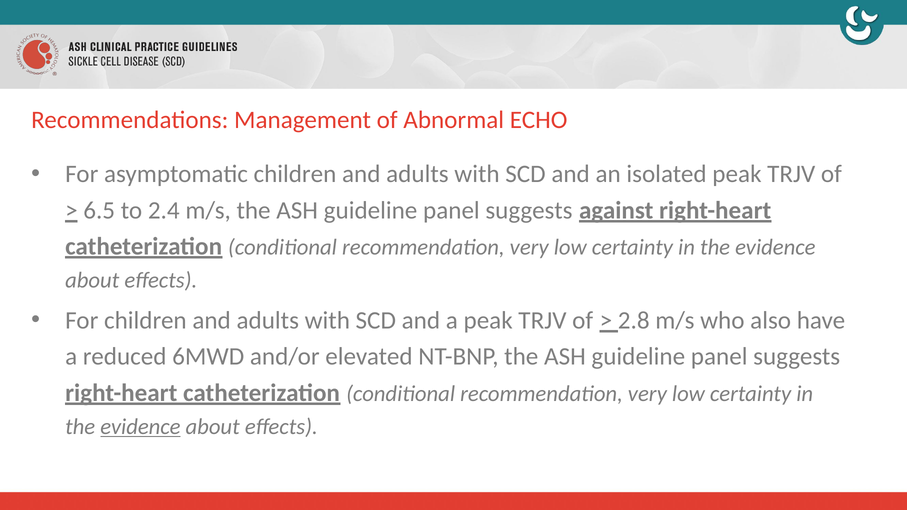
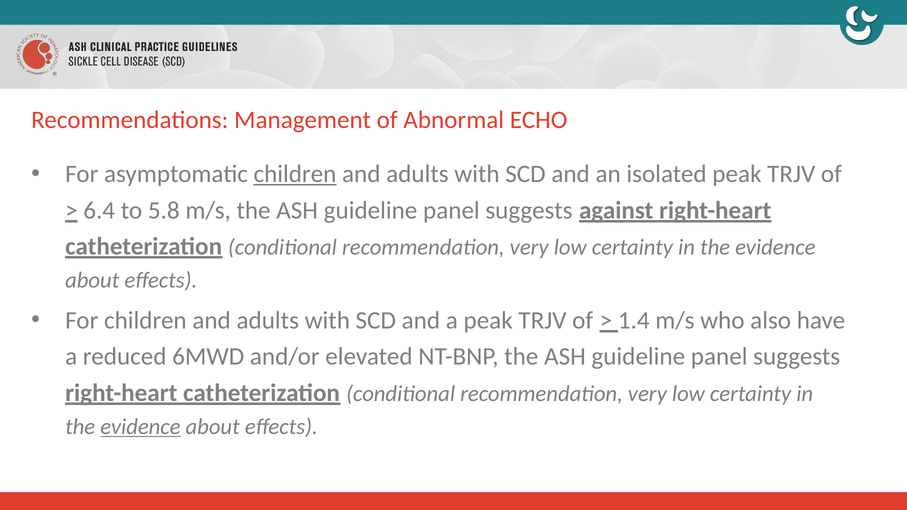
children underline: none -> present (295, 174)
6.5: 6.5 -> 6.4 (99, 210)
2.4: 2.4 -> 5.8 (164, 210)
2.8: 2.8 -> 1.4 (634, 321)
